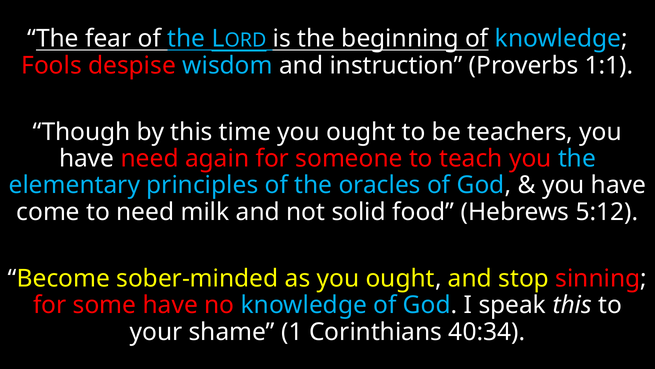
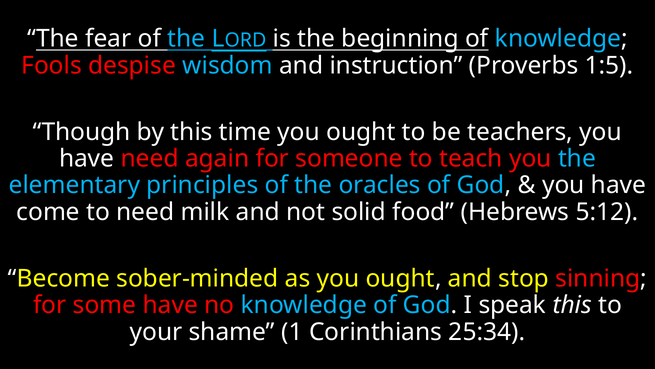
1:1: 1:1 -> 1:5 (609, 65)
40:34: 40:34 -> 25:34 (487, 331)
